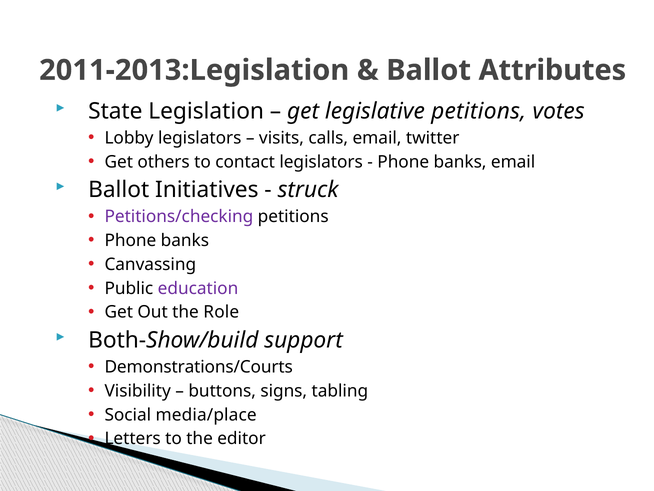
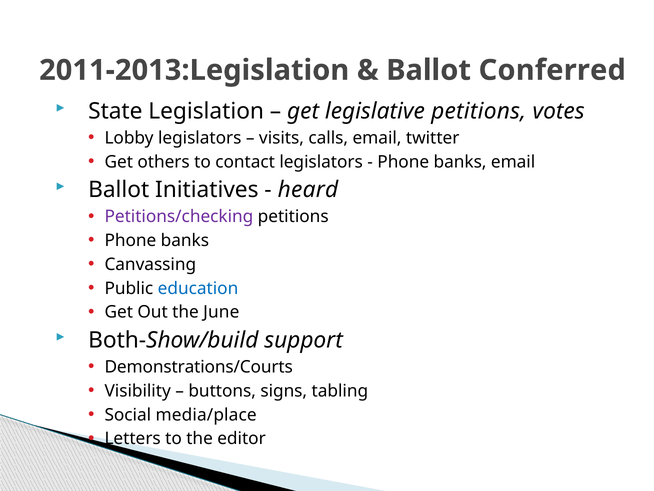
Attributes: Attributes -> Conferred (552, 70)
struck: struck -> heard (308, 190)
education colour: purple -> blue (198, 288)
Role: Role -> June (221, 312)
